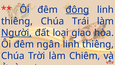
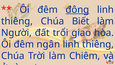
Trái: Trái -> Biết (81, 21)
Người underline: present -> none (16, 33)
loại: loại -> trổi (61, 33)
